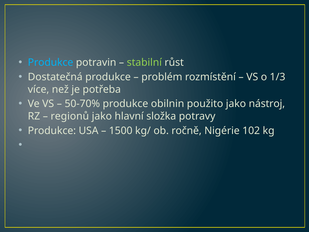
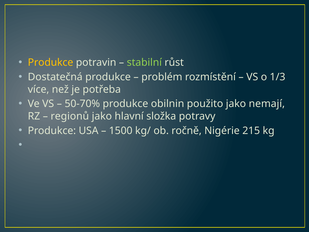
Produkce colour: light blue -> yellow (51, 63)
nástroj: nástroj -> nemají (267, 104)
102: 102 -> 215 (251, 130)
